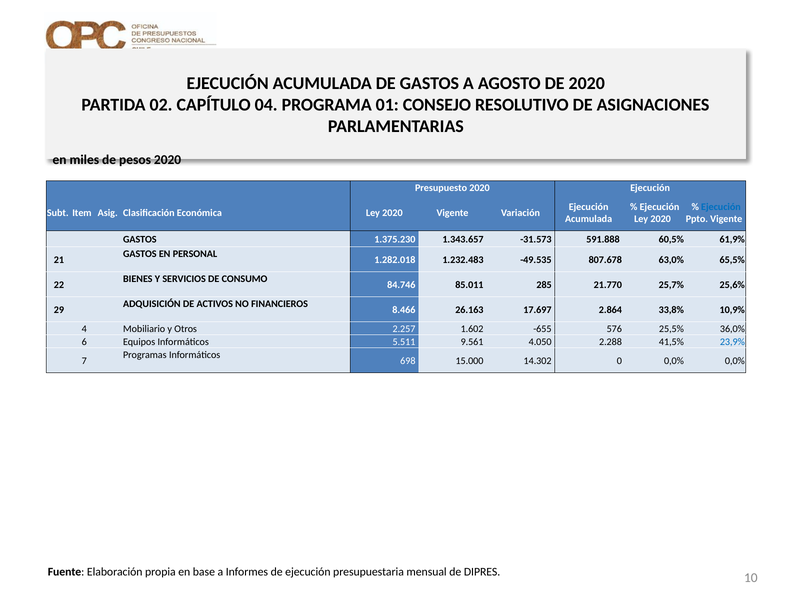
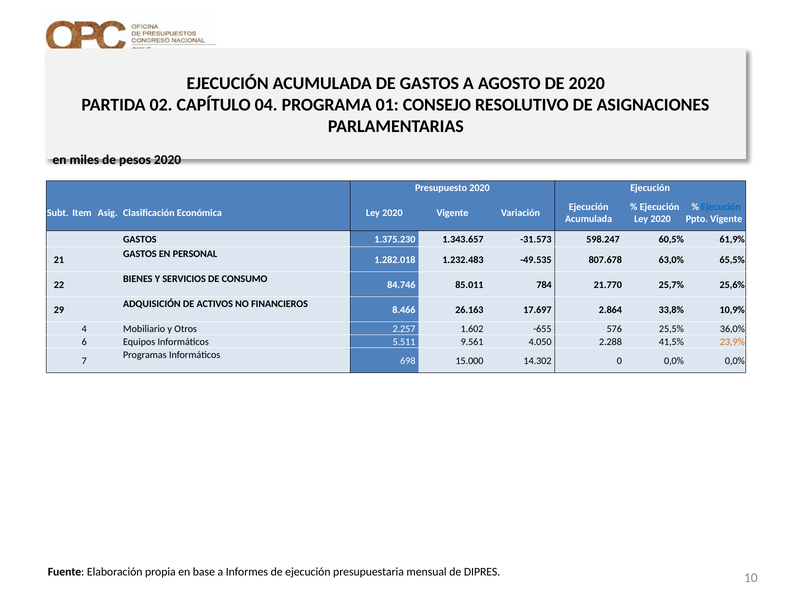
591.888: 591.888 -> 598.247 (603, 239)
285: 285 -> 784 (544, 285)
23,9% colour: blue -> orange (732, 342)
